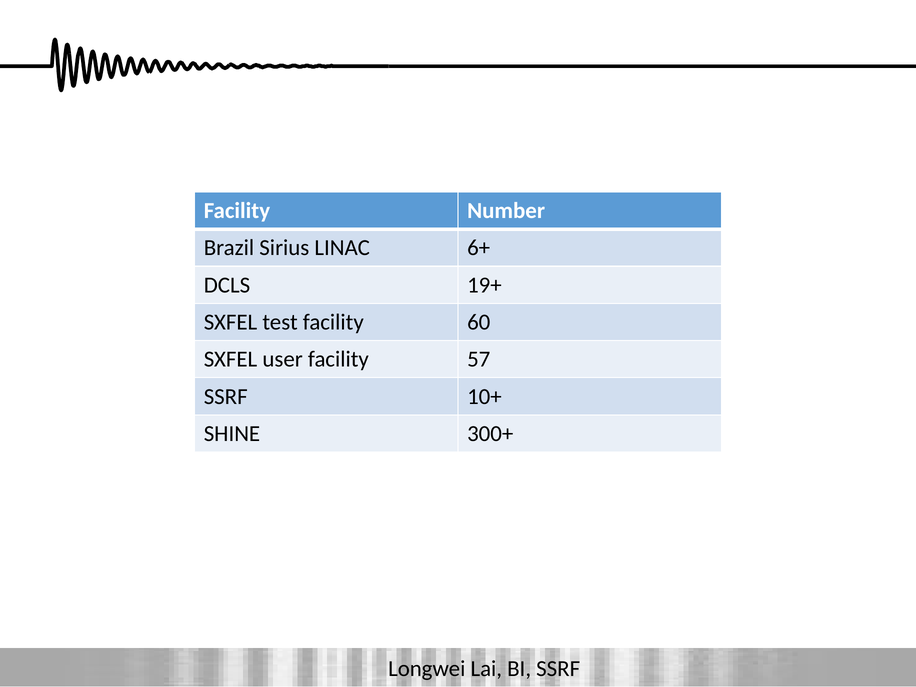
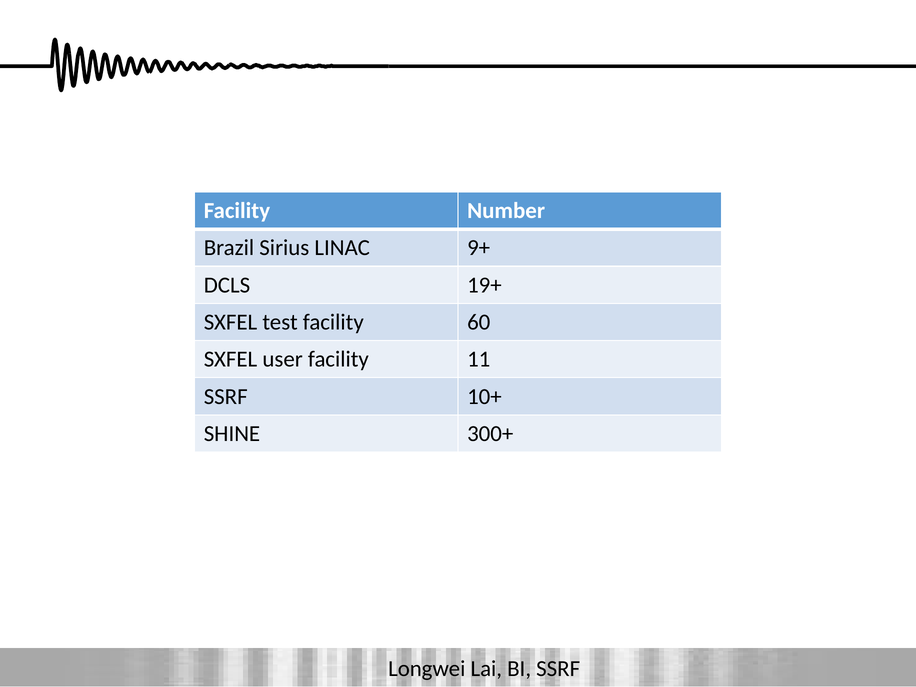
6+: 6+ -> 9+ (479, 248)
57: 57 -> 11 (479, 359)
